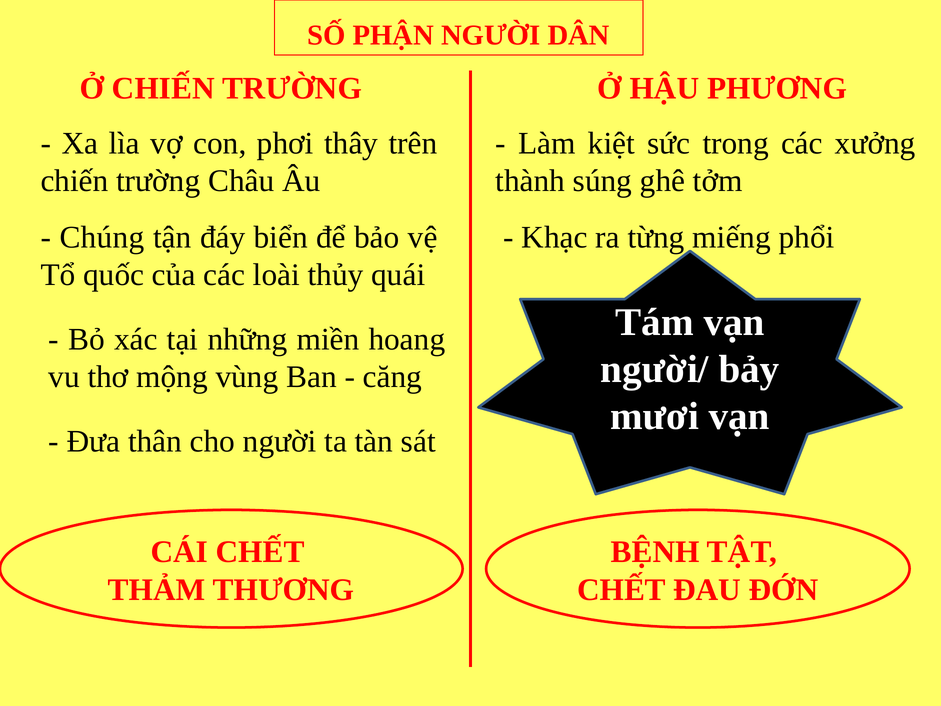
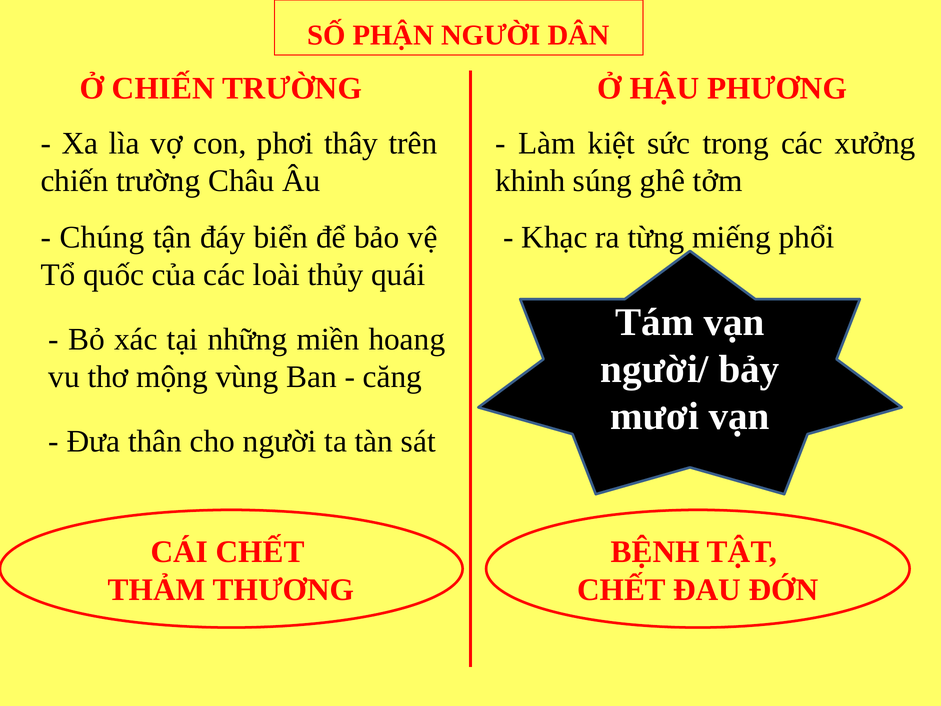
thành: thành -> khinh (530, 181)
